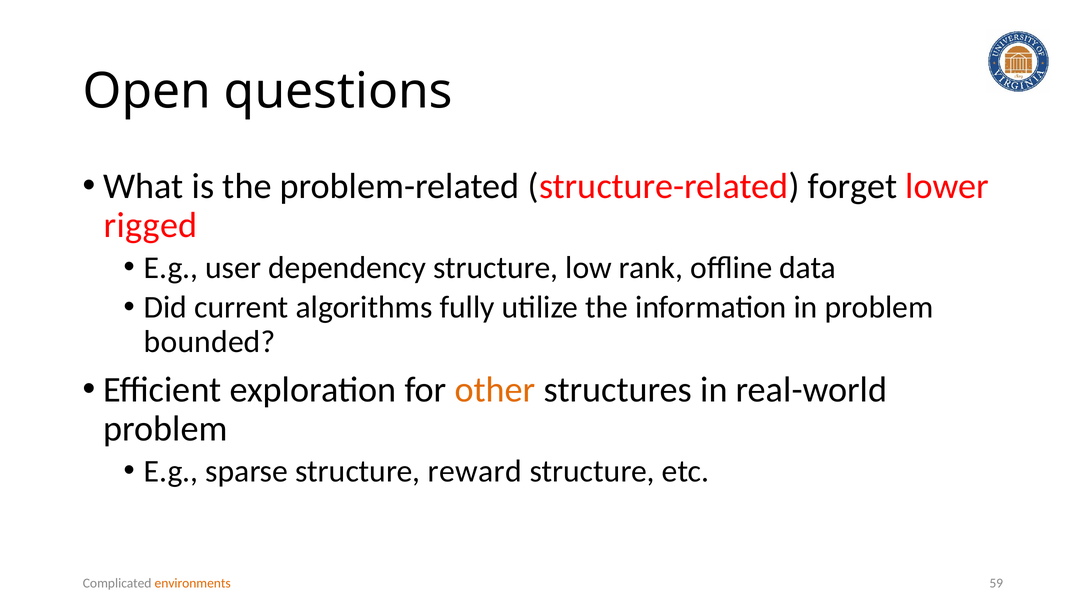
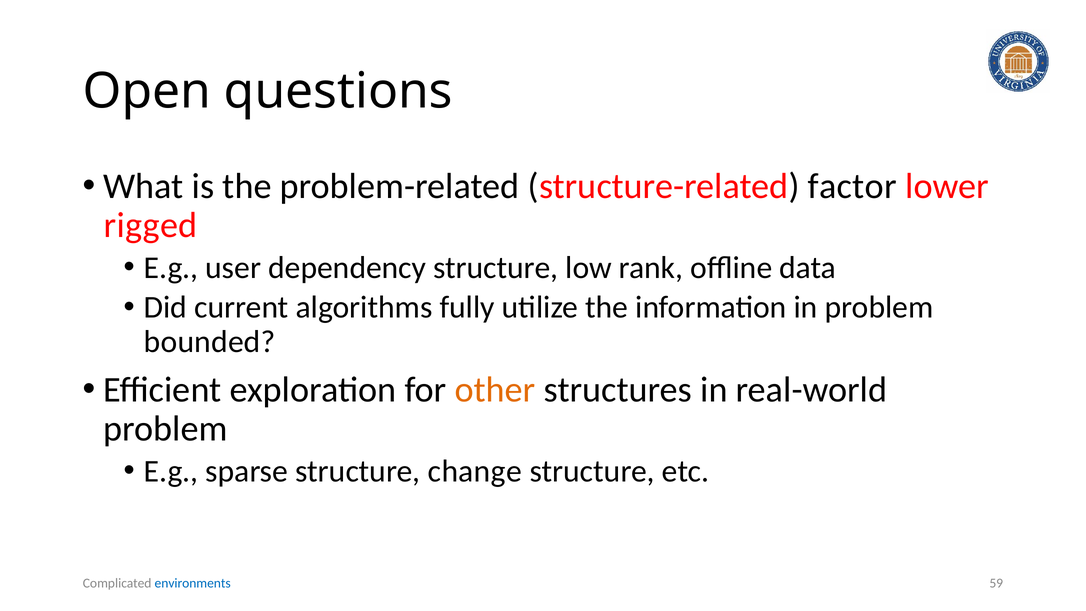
forget: forget -> factor (852, 186)
reward: reward -> change (475, 471)
environments colour: orange -> blue (193, 583)
